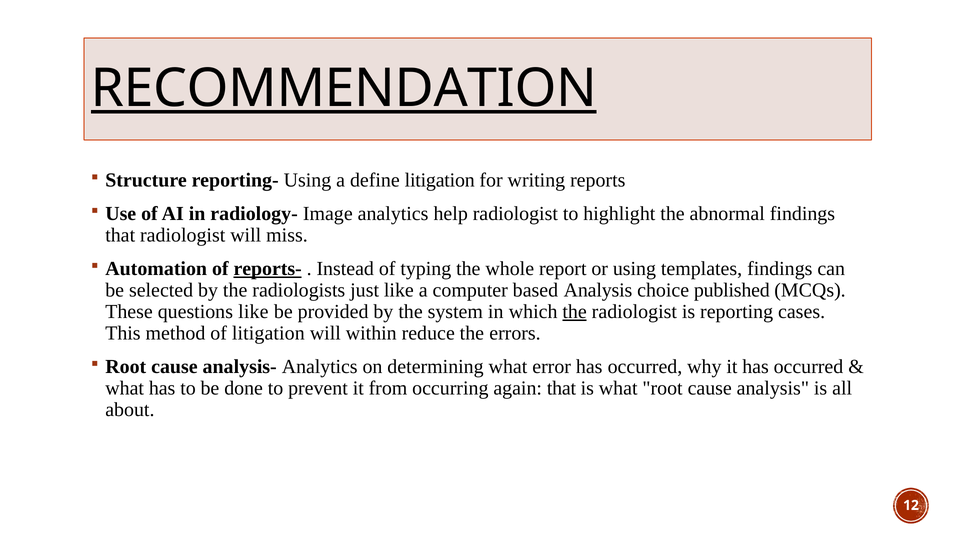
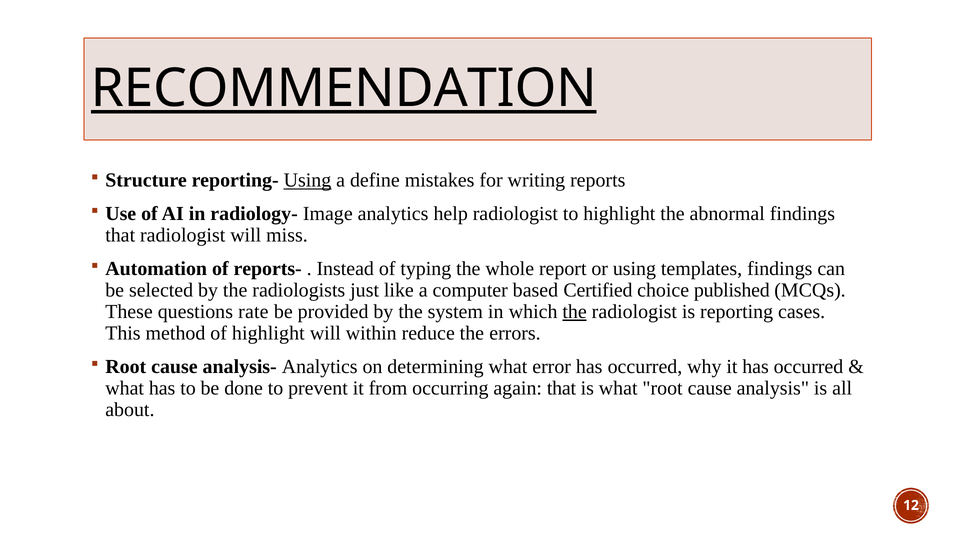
Using underline: none -> present (307, 180)
define litigation: litigation -> mistakes (440, 180)
reports- underline: present -> none (268, 269)
based Analysis: Analysis -> Certified (598, 290)
questions like: like -> rate (253, 312)
of litigation: litigation -> highlight (268, 333)
